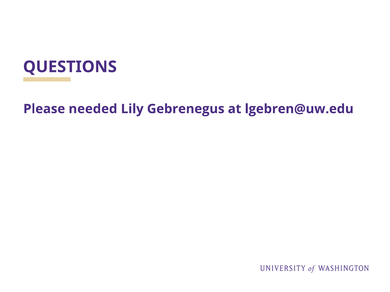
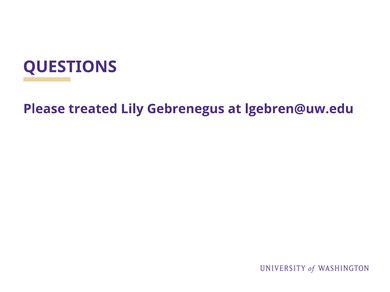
needed: needed -> treated (93, 109)
